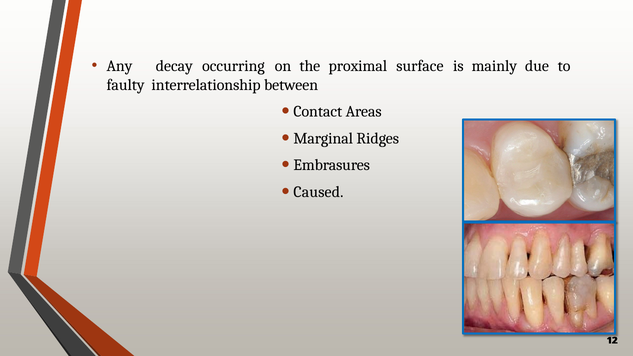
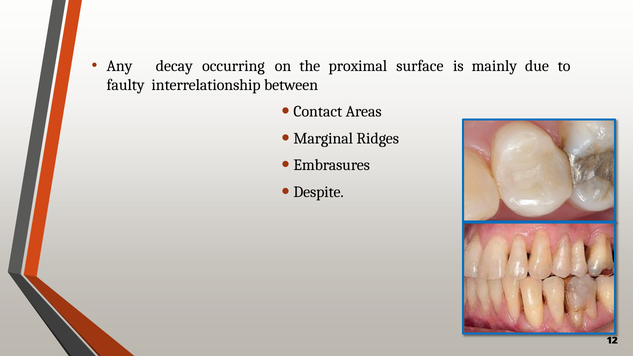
Caused: Caused -> Despite (319, 192)
